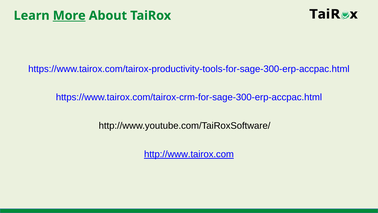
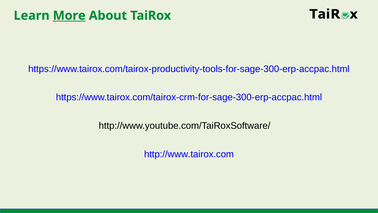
http://www.tairox.com underline: present -> none (189, 154)
